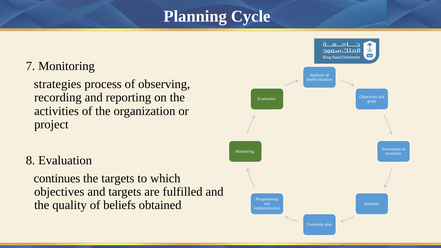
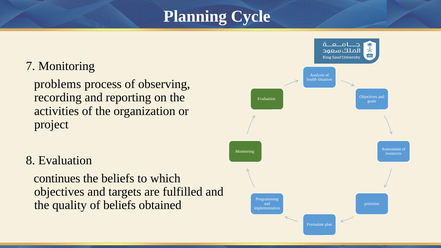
strategies: strategies -> problems (58, 84)
the targets: targets -> beliefs (118, 178)
